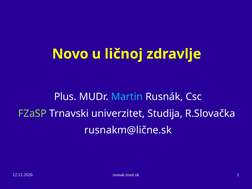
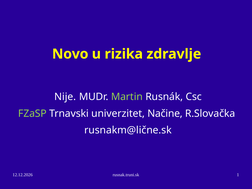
ličnoj: ličnoj -> rizika (124, 54)
Plus: Plus -> Nije (65, 97)
Martin colour: light blue -> light green (127, 97)
Studija: Studija -> Načine (165, 114)
